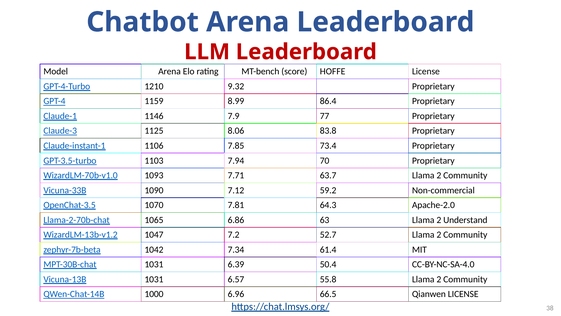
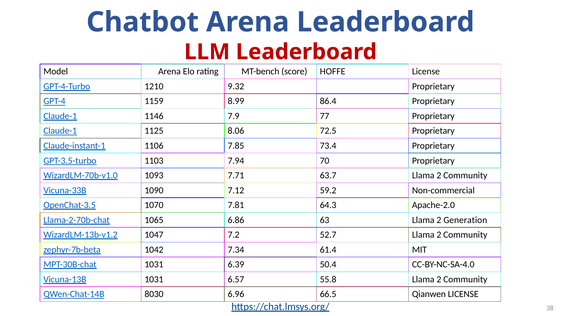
Claude-3: Claude-3 -> Claude-1 (60, 131)
83.8: 83.8 -> 72.5 (328, 131)
Understand: Understand -> Generation (465, 220)
1000: 1000 -> 8030 (154, 294)
